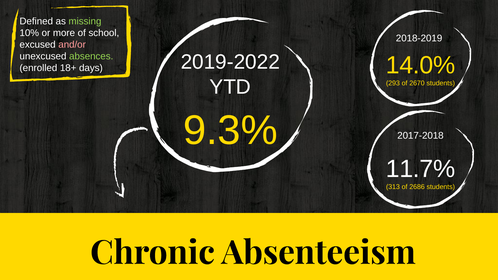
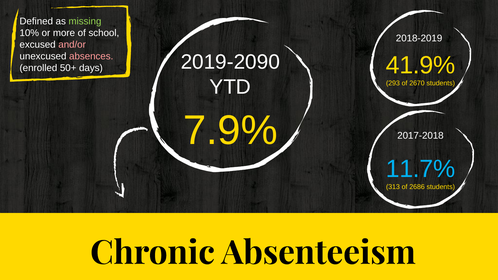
absences colour: light green -> pink (91, 56)
2019-2022: 2019-2022 -> 2019-2090 (230, 62)
14.0%: 14.0% -> 41.9% (421, 65)
18+: 18+ -> 50+ (68, 68)
9.3%: 9.3% -> 7.9% (230, 131)
11.7% colour: white -> light blue (421, 169)
